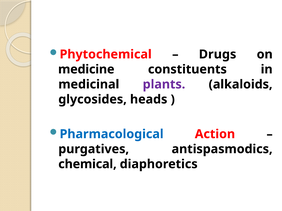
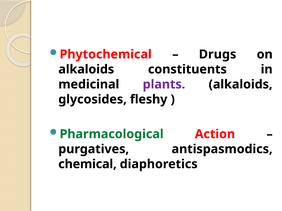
medicine: medicine -> alkaloids (86, 69)
heads: heads -> fleshy (149, 100)
Pharmacological colour: blue -> green (112, 134)
